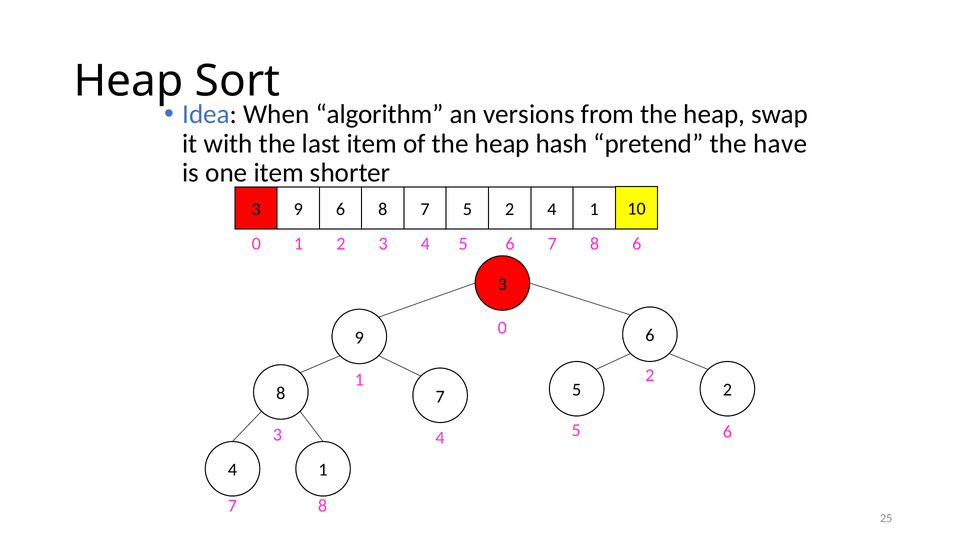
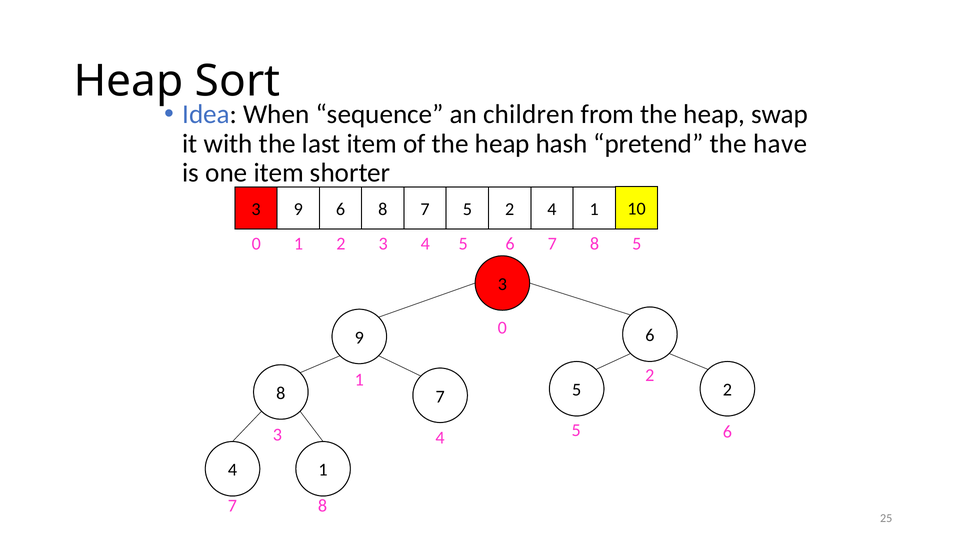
algorithm: algorithm -> sequence (380, 114)
versions: versions -> children (529, 114)
8 6: 6 -> 5 (637, 244)
